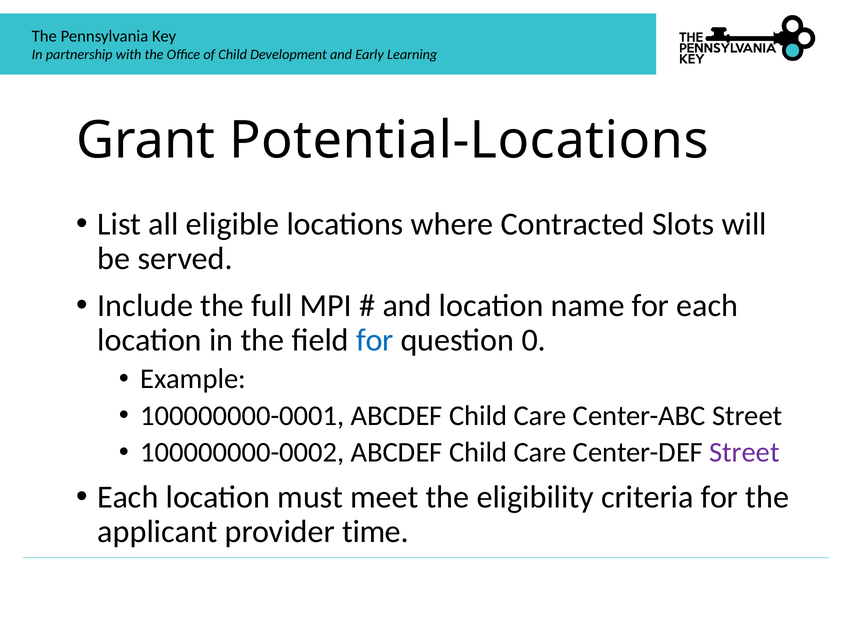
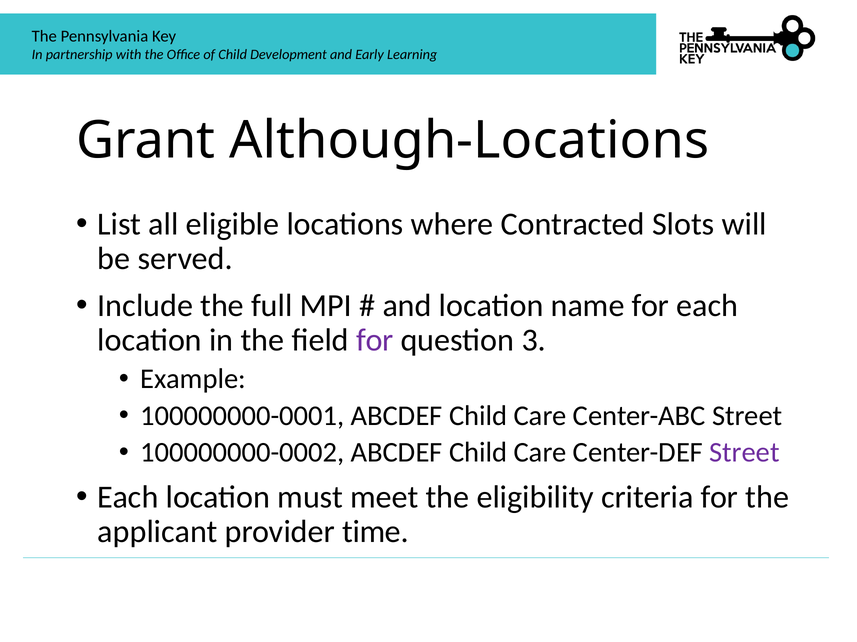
Potential-Locations: Potential-Locations -> Although-Locations (469, 140)
for colour: blue -> purple (375, 341)
0: 0 -> 3 (534, 341)
